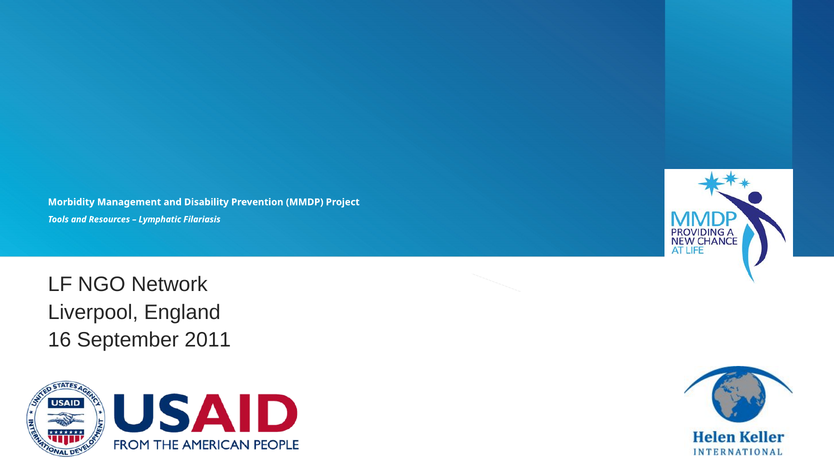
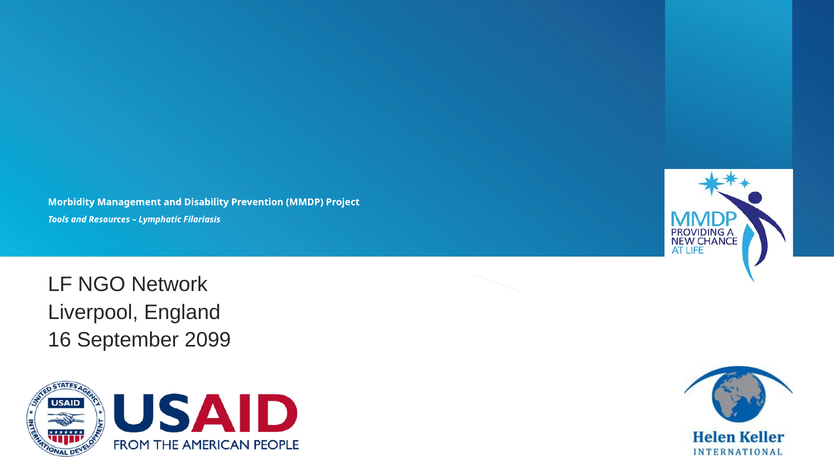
2011: 2011 -> 2099 (208, 340)
